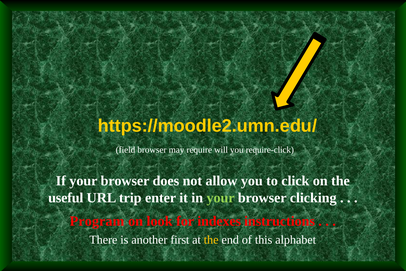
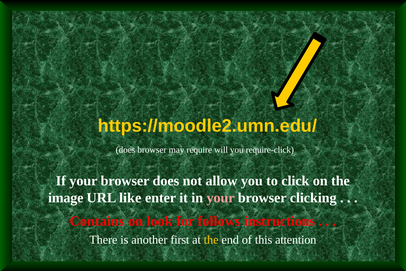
field: field -> does (125, 150)
useful: useful -> image (66, 198)
trip: trip -> like (130, 198)
your colour: light green -> pink (221, 198)
Program: Program -> Contains (97, 221)
indexes: indexes -> follows (219, 221)
alphabet: alphabet -> attention (296, 240)
